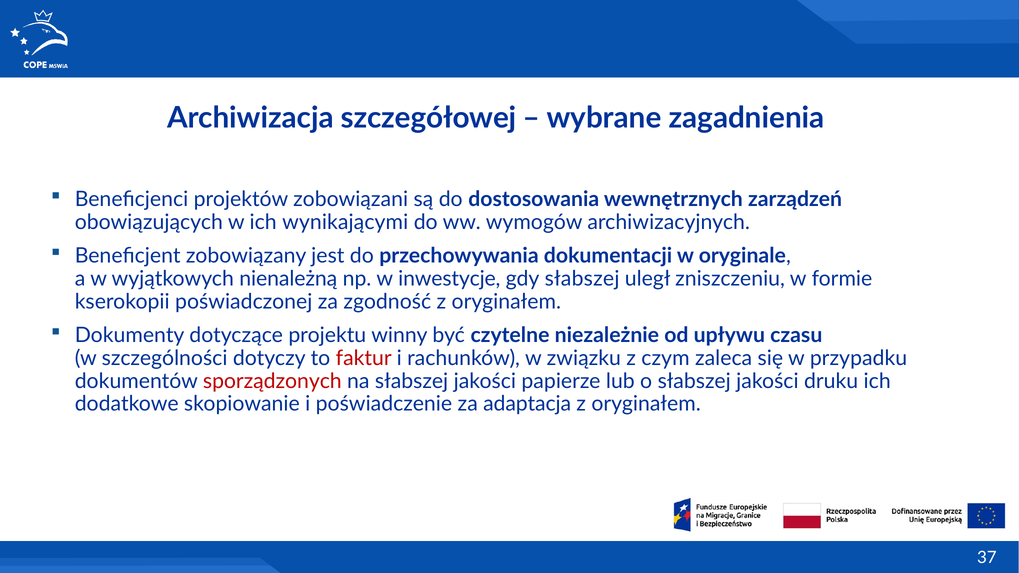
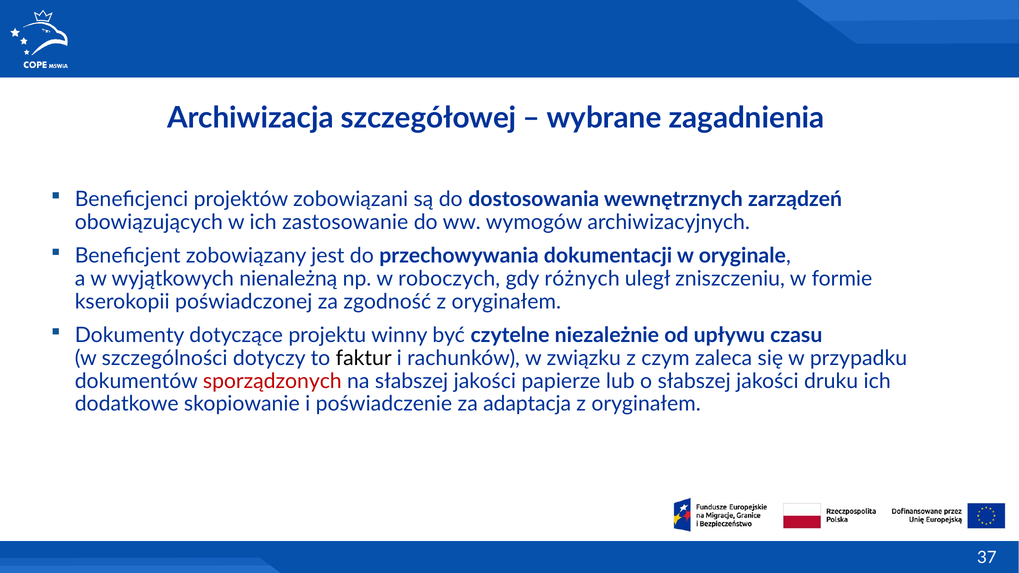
wynikającymi: wynikającymi -> zastosowanie (345, 222)
inwestycje: inwestycje -> roboczych (449, 279)
gdy słabszej: słabszej -> różnych (582, 279)
faktur colour: red -> black (364, 358)
